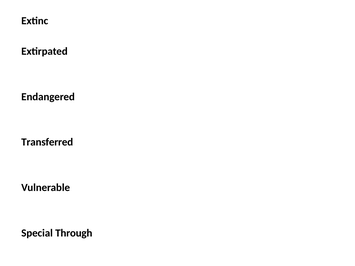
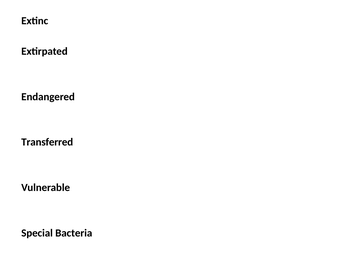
Through: Through -> Bacteria (74, 233)
